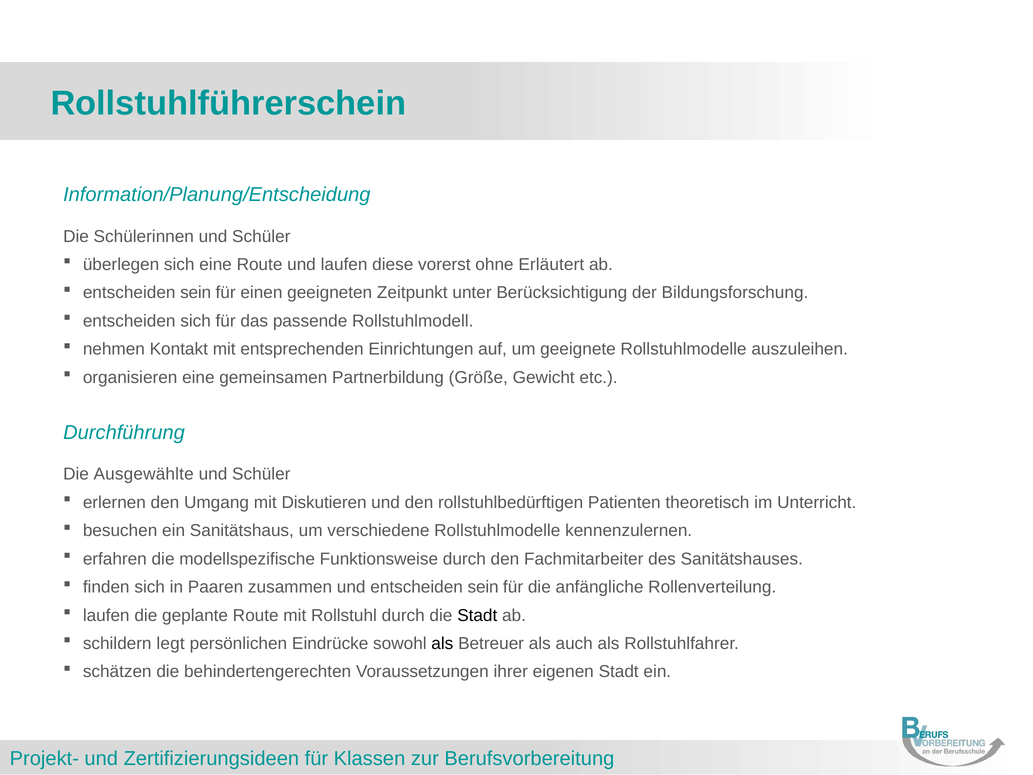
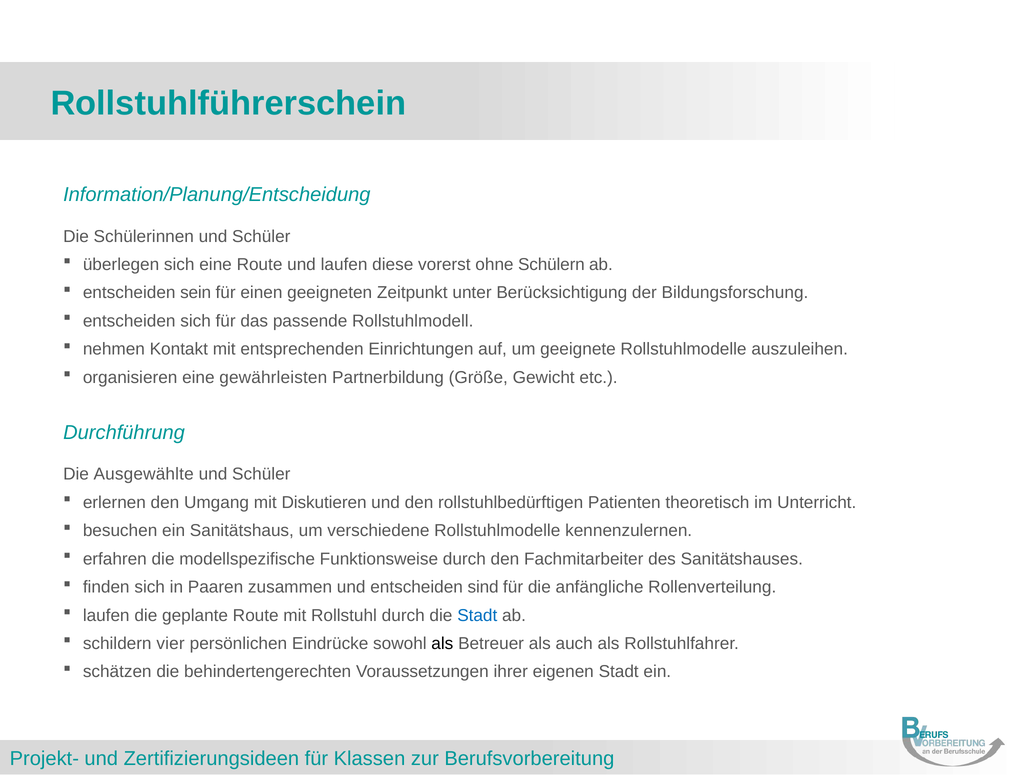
Erläutert: Erläutert -> Schülern (551, 264)
gemeinsamen: gemeinsamen -> gewährleisten (273, 377)
und entscheiden sein: sein -> sind (483, 587)
Stadt colour: black -> blue (477, 615)
legt: legt -> vier (171, 643)
